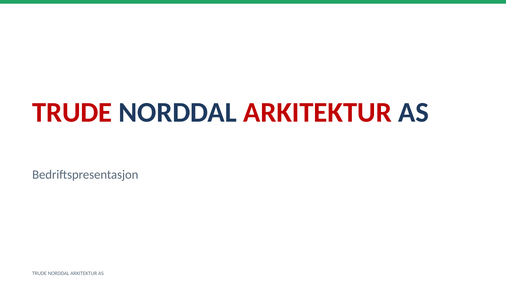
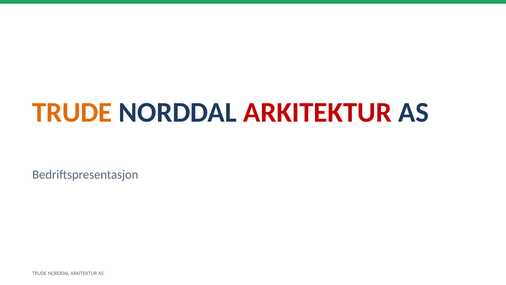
TRUDE colour: red -> orange (72, 112)
